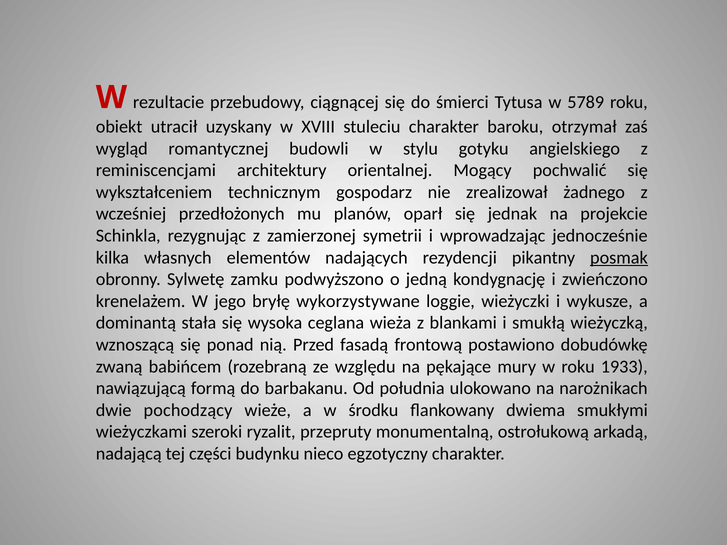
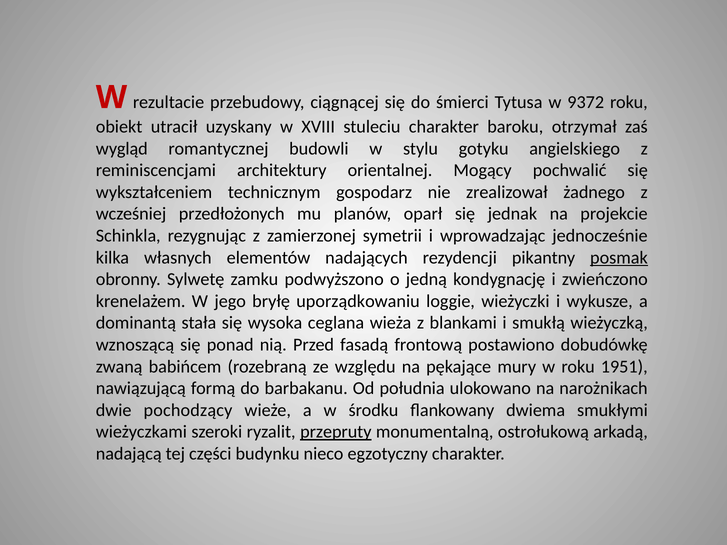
5789: 5789 -> 9372 (586, 102)
wykorzystywane: wykorzystywane -> uporządkowaniu (358, 301)
1933: 1933 -> 1951 (624, 367)
przepruty underline: none -> present (336, 432)
